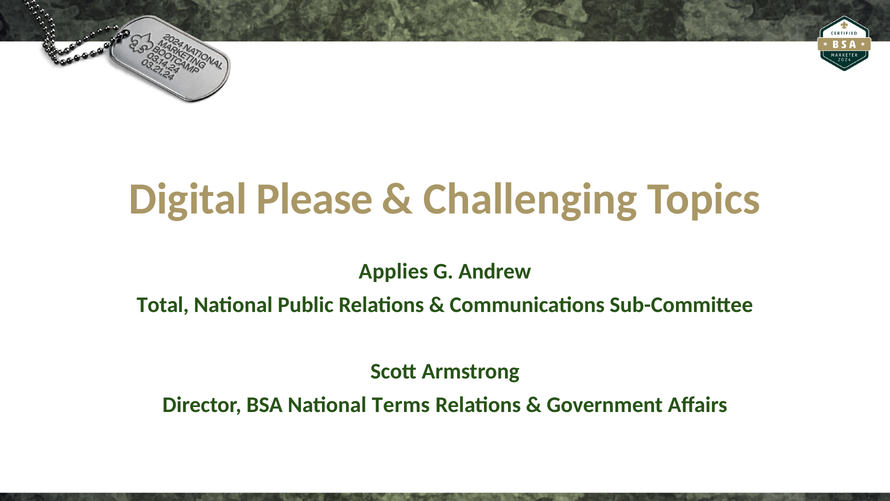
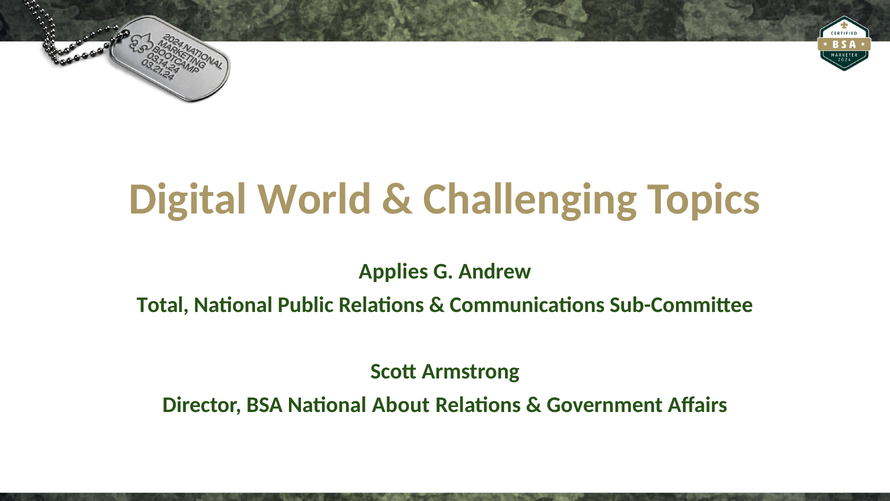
Please: Please -> World (315, 199)
Terms: Terms -> About (401, 405)
